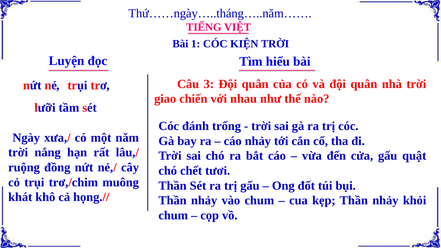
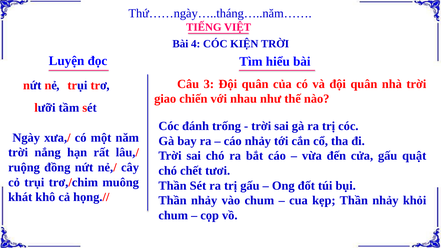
1: 1 -> 4 (196, 44)
